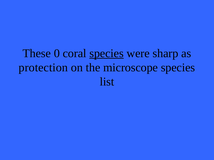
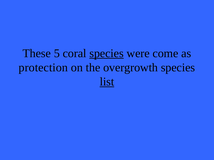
0: 0 -> 5 (57, 53)
sharp: sharp -> come (165, 53)
microscope: microscope -> overgrowth (131, 68)
list underline: none -> present (107, 82)
